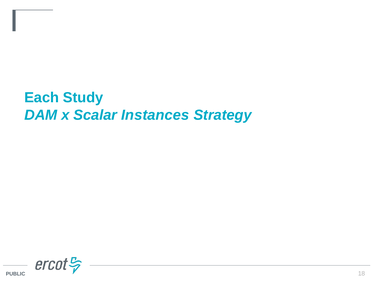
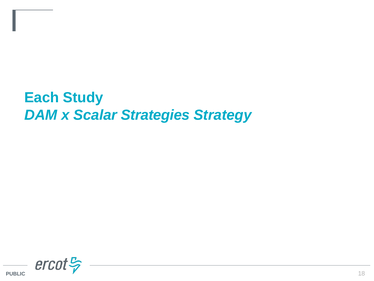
Instances: Instances -> Strategies (155, 115)
